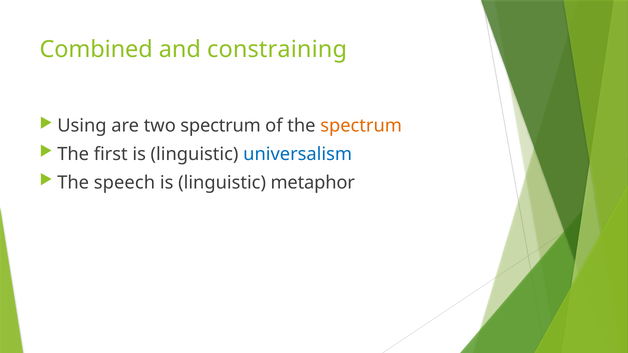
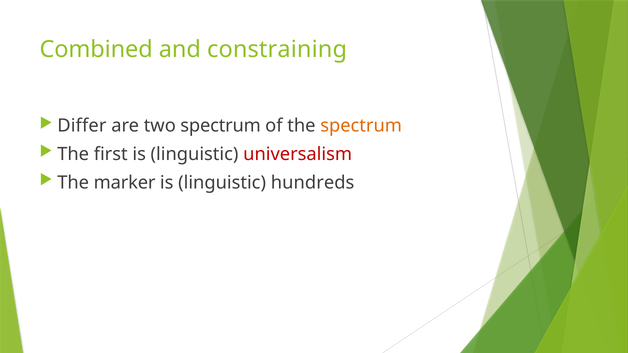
Using: Using -> Differ (82, 126)
universalism colour: blue -> red (298, 154)
speech: speech -> marker (125, 183)
metaphor: metaphor -> hundreds (313, 183)
